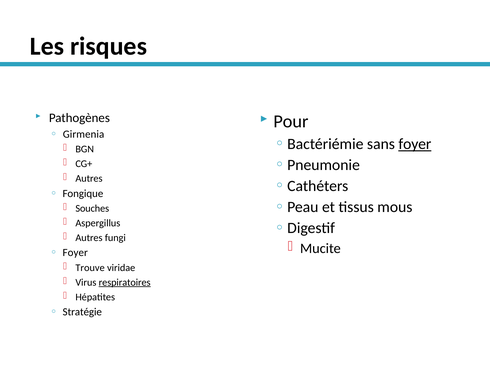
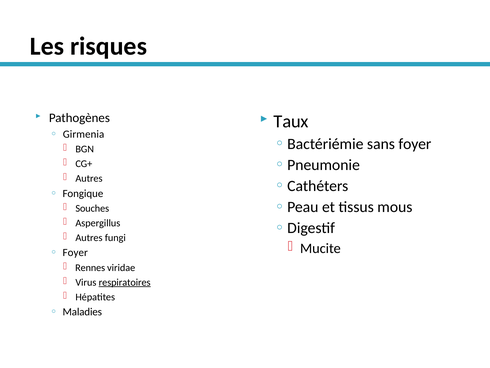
Pour: Pour -> Taux (291, 121)
foyer underline: present -> none (415, 144)
Trouve: Trouve -> Rennes (90, 267)
Stratégie: Stratégie -> Maladies (82, 311)
